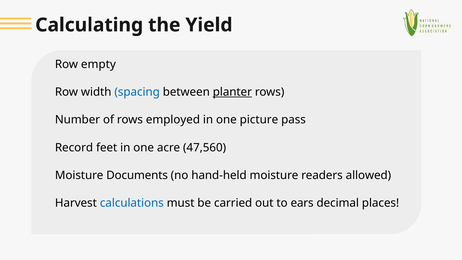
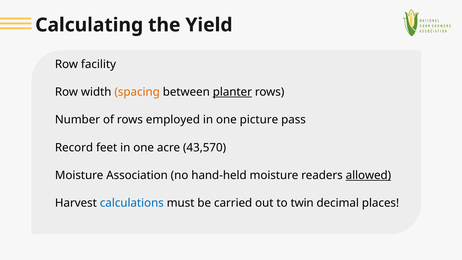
empty: empty -> facility (98, 64)
spacing colour: blue -> orange (137, 92)
47,560: 47,560 -> 43,570 (205, 147)
Documents: Documents -> Association (137, 175)
allowed underline: none -> present (368, 175)
ears: ears -> twin (302, 203)
